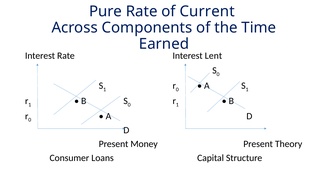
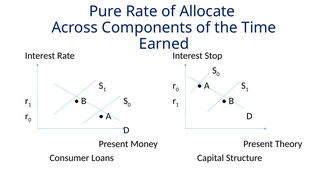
Current: Current -> Allocate (207, 11)
Lent: Lent -> Stop (213, 55)
